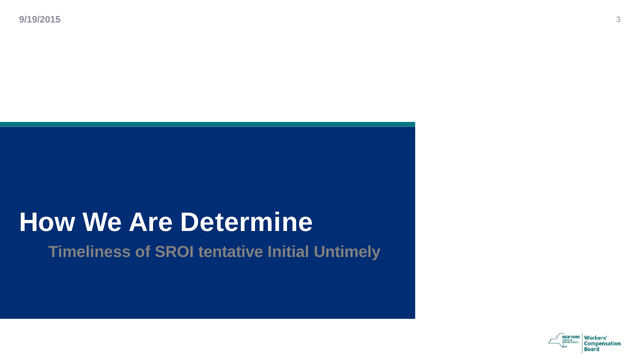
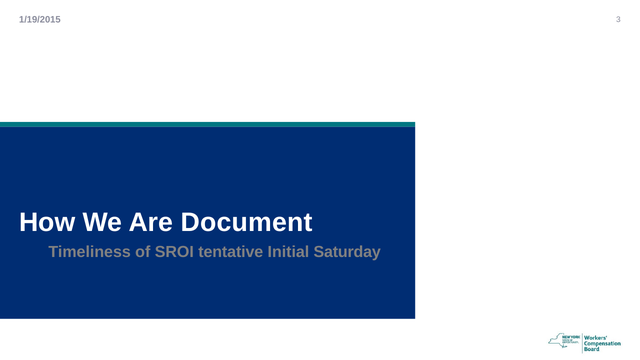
9/19/2015: 9/19/2015 -> 1/19/2015 (40, 20)
Determine: Determine -> Document (247, 223)
Untimely: Untimely -> Saturday (347, 252)
